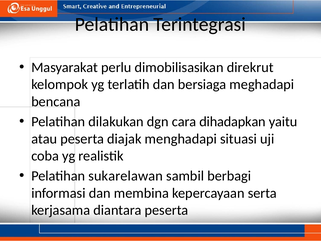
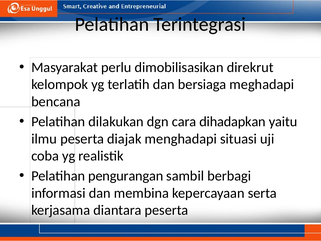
atau: atau -> ilmu (44, 139)
sukarelawan: sukarelawan -> pengurangan (126, 176)
